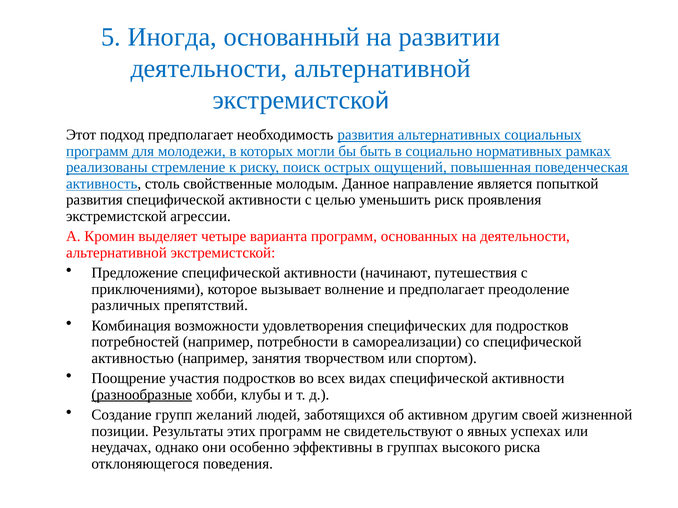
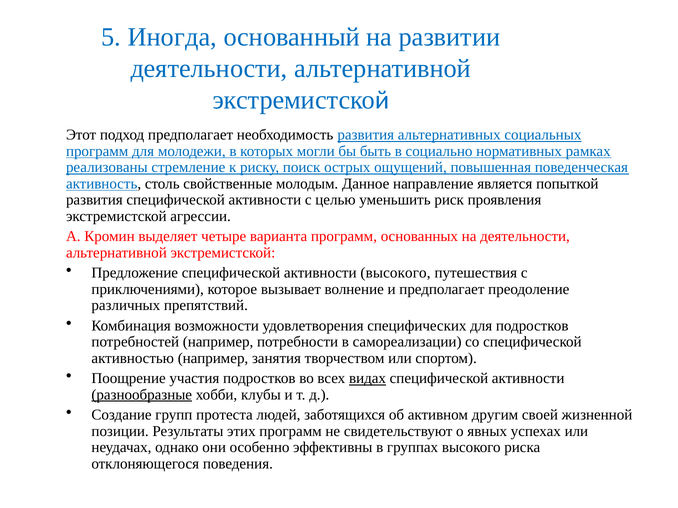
активности начинают: начинают -> высокого (396, 273)
видах underline: none -> present (368, 379)
желаний: желаний -> протеста (224, 415)
